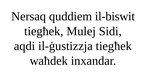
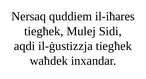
il-biswit: il-biswit -> il-iħares (115, 16)
